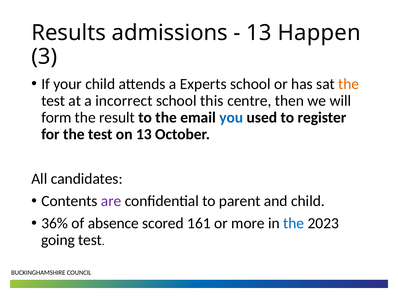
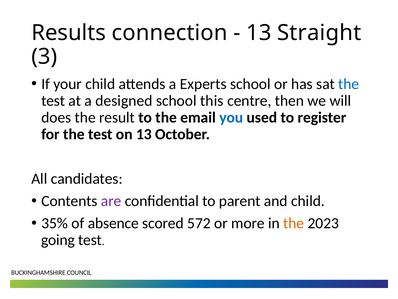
admissions: admissions -> connection (170, 33)
Happen: Happen -> Straight (319, 33)
the colour: orange -> blue (349, 84)
incorrect: incorrect -> designed (124, 101)
form: form -> does (56, 117)
36%: 36% -> 35% (55, 223)
161: 161 -> 572 (199, 223)
the colour: blue -> orange (294, 223)
